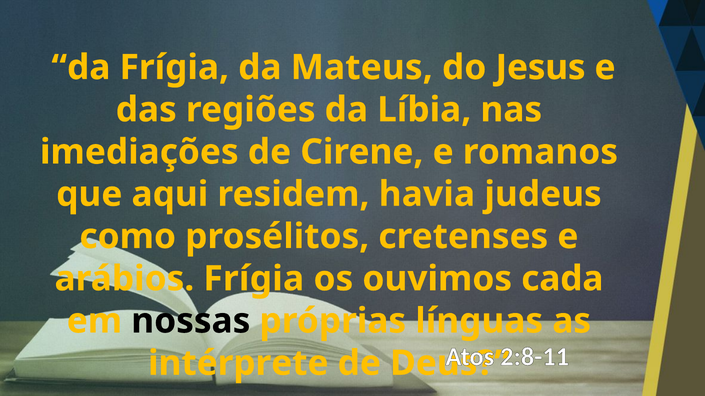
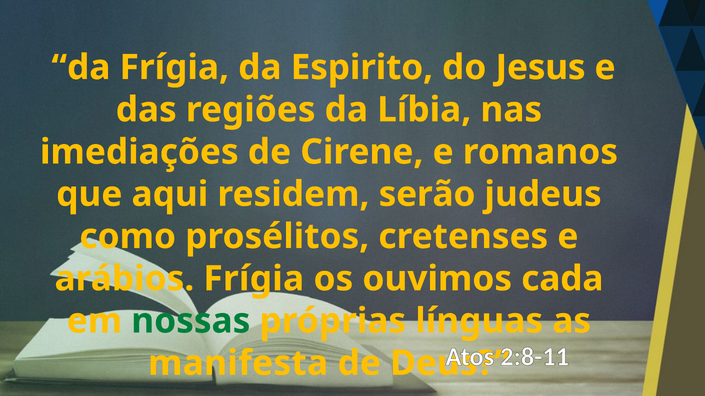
Mateus: Mateus -> Espirito (362, 68)
havia: havia -> serão (427, 194)
nossas colour: black -> green (191, 321)
intérprete: intérprete -> manifesta (238, 364)
